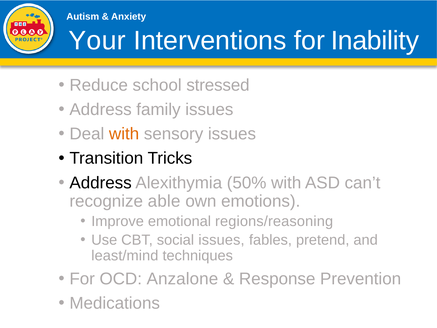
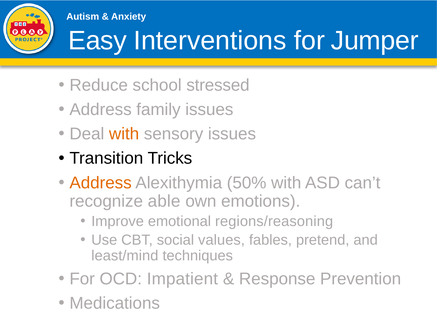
Your: Your -> Easy (97, 41)
Inability: Inability -> Jumper (375, 41)
Address colour: black -> orange (101, 183)
social issues: issues -> values (222, 240)
Anzalone: Anzalone -> Impatient (182, 279)
